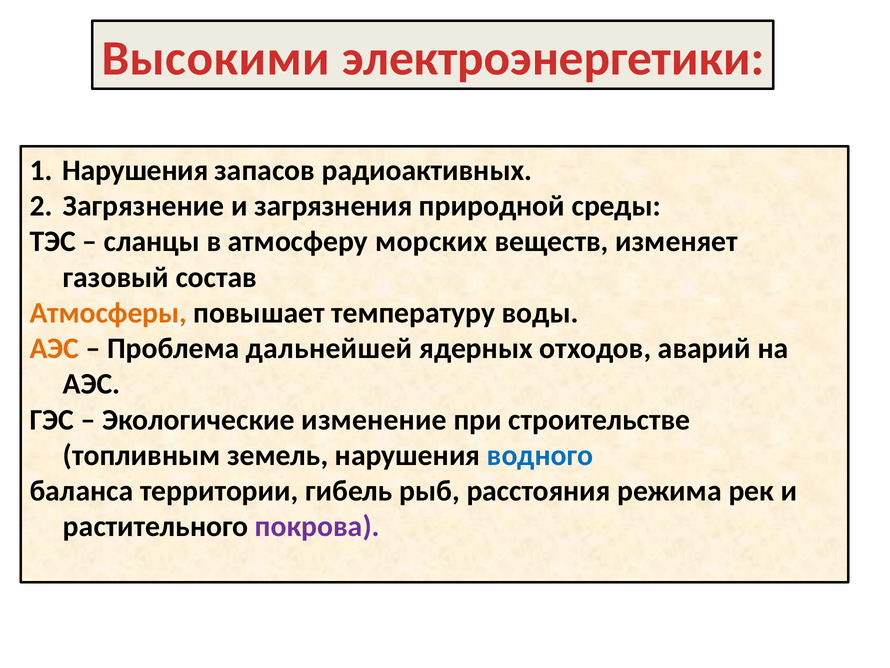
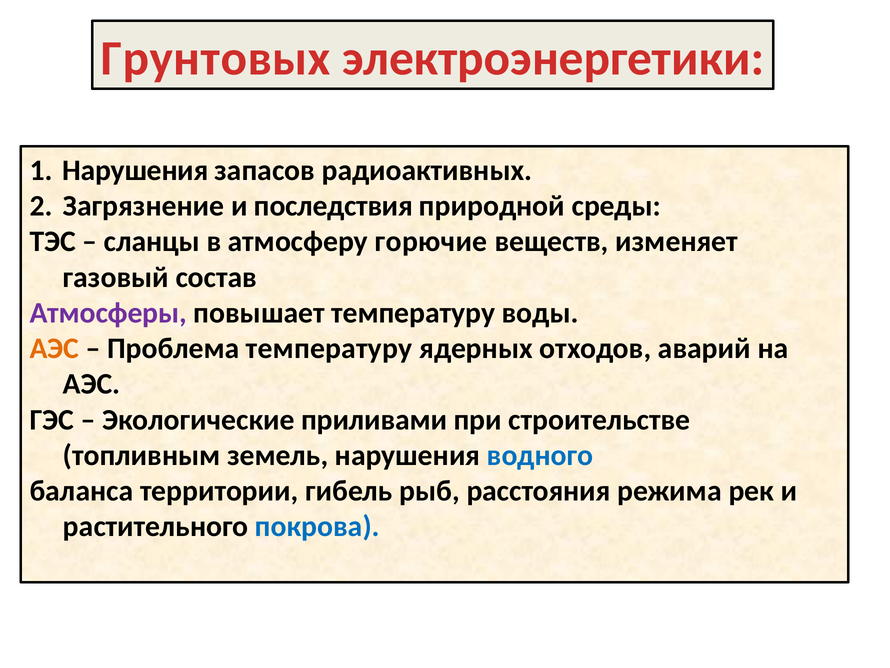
Высокими: Высокими -> Грунтовых (216, 58)
загрязнения: загрязнения -> последствия (333, 206)
морских: морских -> горючие (431, 241)
Атмосферы colour: orange -> purple (108, 313)
Проблема дальнейшей: дальнейшей -> температуру (329, 348)
изменение: изменение -> приливами (374, 419)
покрова colour: purple -> blue (317, 526)
